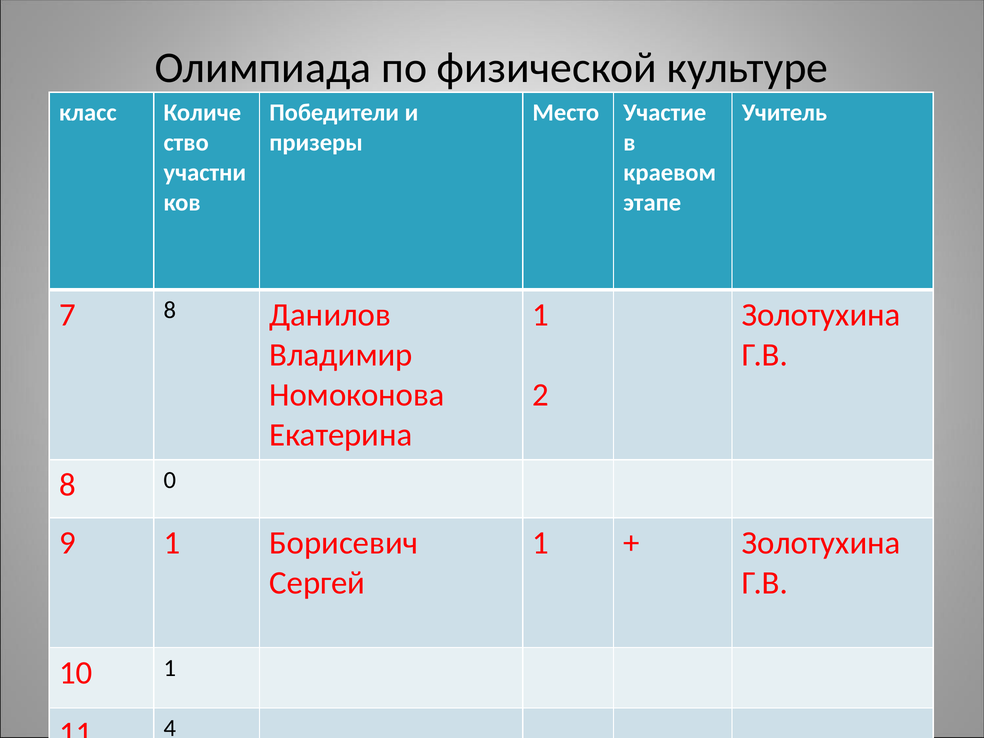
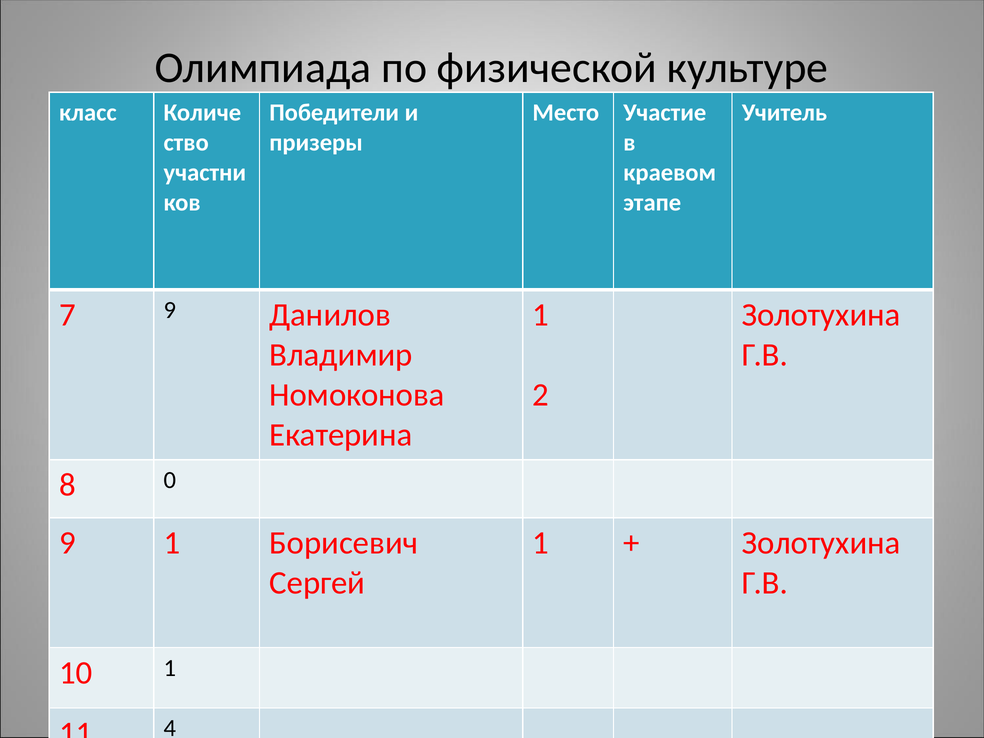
7 8: 8 -> 9 (170, 310)
